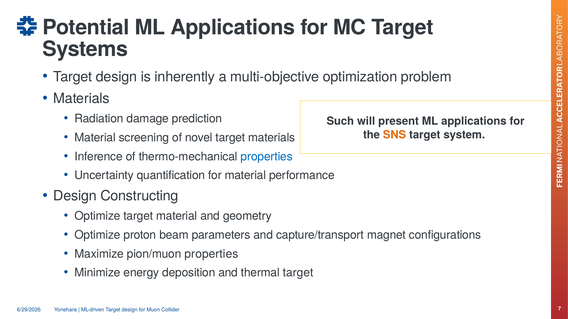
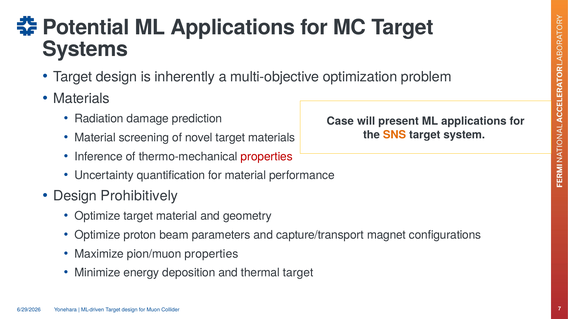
Such: Such -> Case (340, 121)
properties colour: blue -> red (267, 157)
Constructing: Constructing -> Prohibitively (139, 196)
